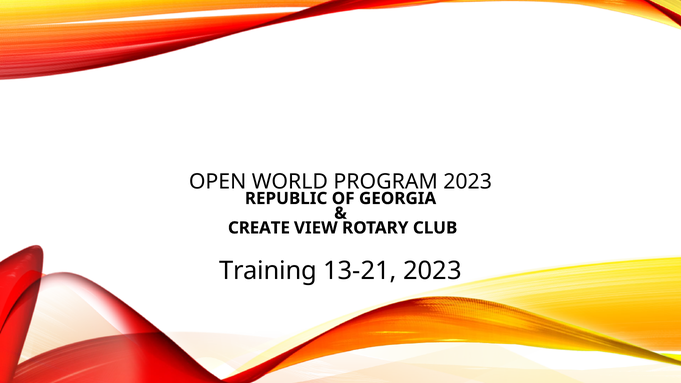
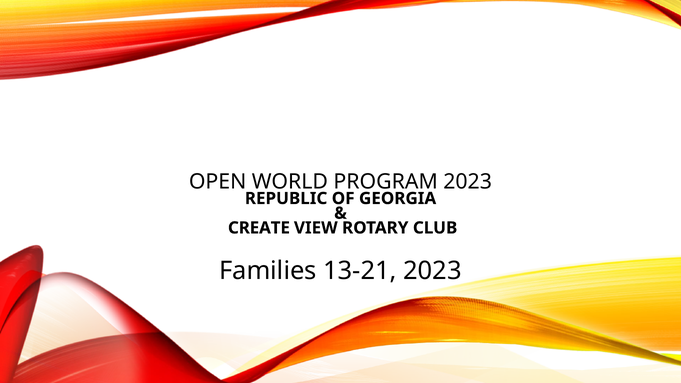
Training: Training -> Families (268, 271)
